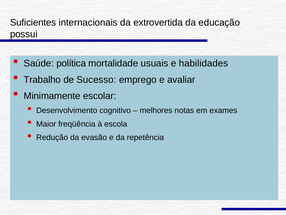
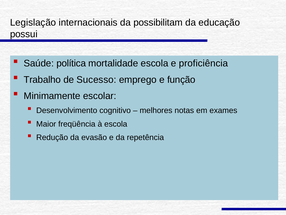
Suficientes: Suficientes -> Legislação (33, 23)
extrovertida: extrovertida -> possibilitam (158, 23)
mortalidade usuais: usuais -> escola (155, 63)
habilidades: habilidades -> proficiência (203, 63)
avaliar: avaliar -> função (181, 80)
